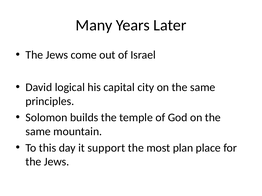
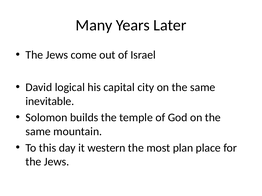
principles: principles -> inevitable (50, 102)
support: support -> western (106, 148)
